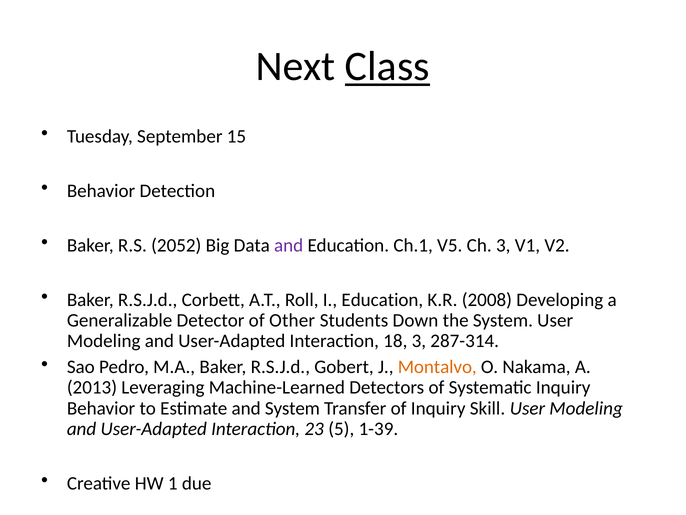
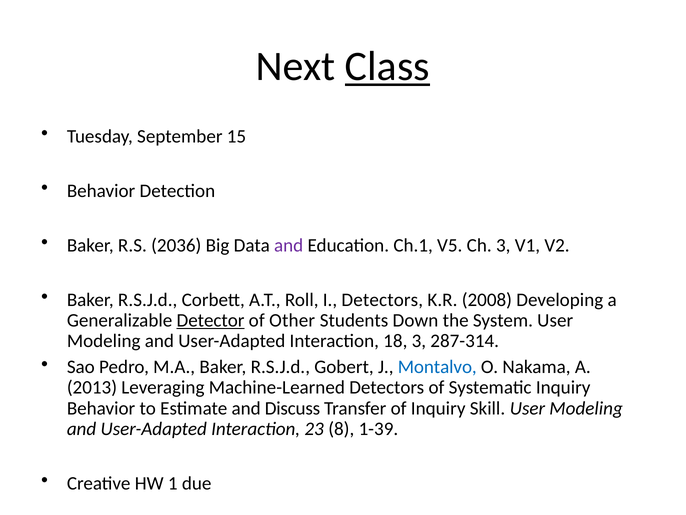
2052: 2052 -> 2036 (176, 245)
I Education: Education -> Detectors (382, 300)
Detector underline: none -> present (211, 320)
Montalvo colour: orange -> blue (437, 367)
and System: System -> Discuss (292, 408)
5: 5 -> 8 (341, 428)
